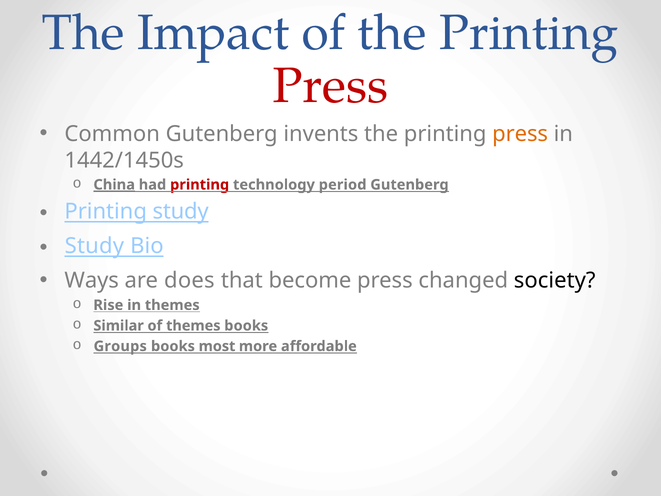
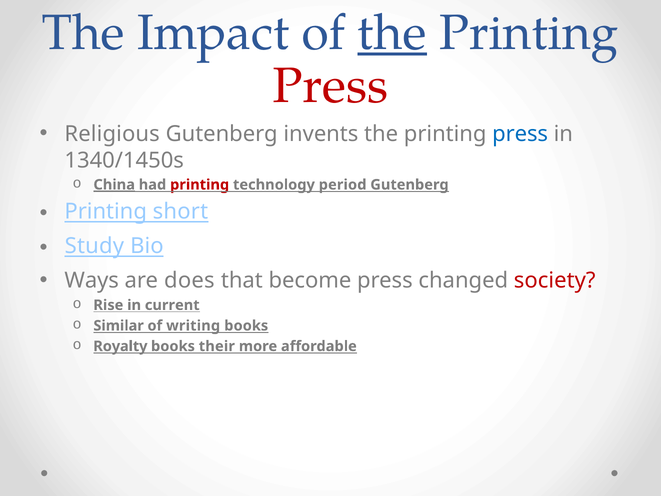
the underline: none -> present (392, 33)
Common: Common -> Religious (112, 134)
press colour: orange -> blue (520, 134)
1442/1450s: 1442/1450s -> 1340/1450s (124, 160)
Printing study: study -> short (180, 212)
society colour: black -> red (555, 281)
in themes: themes -> current (172, 305)
of themes: themes -> writing (193, 326)
Groups: Groups -> Royalty (120, 346)
most: most -> their (217, 346)
